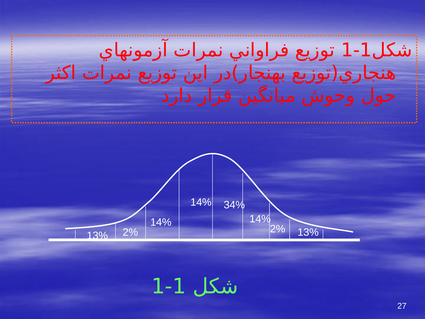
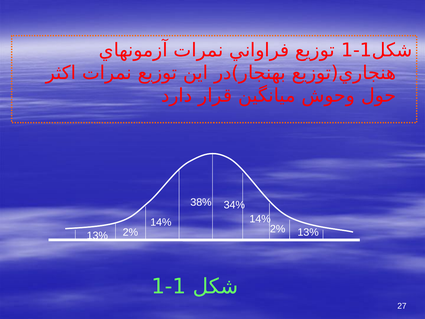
14%: 14% -> 38% (201, 202)
